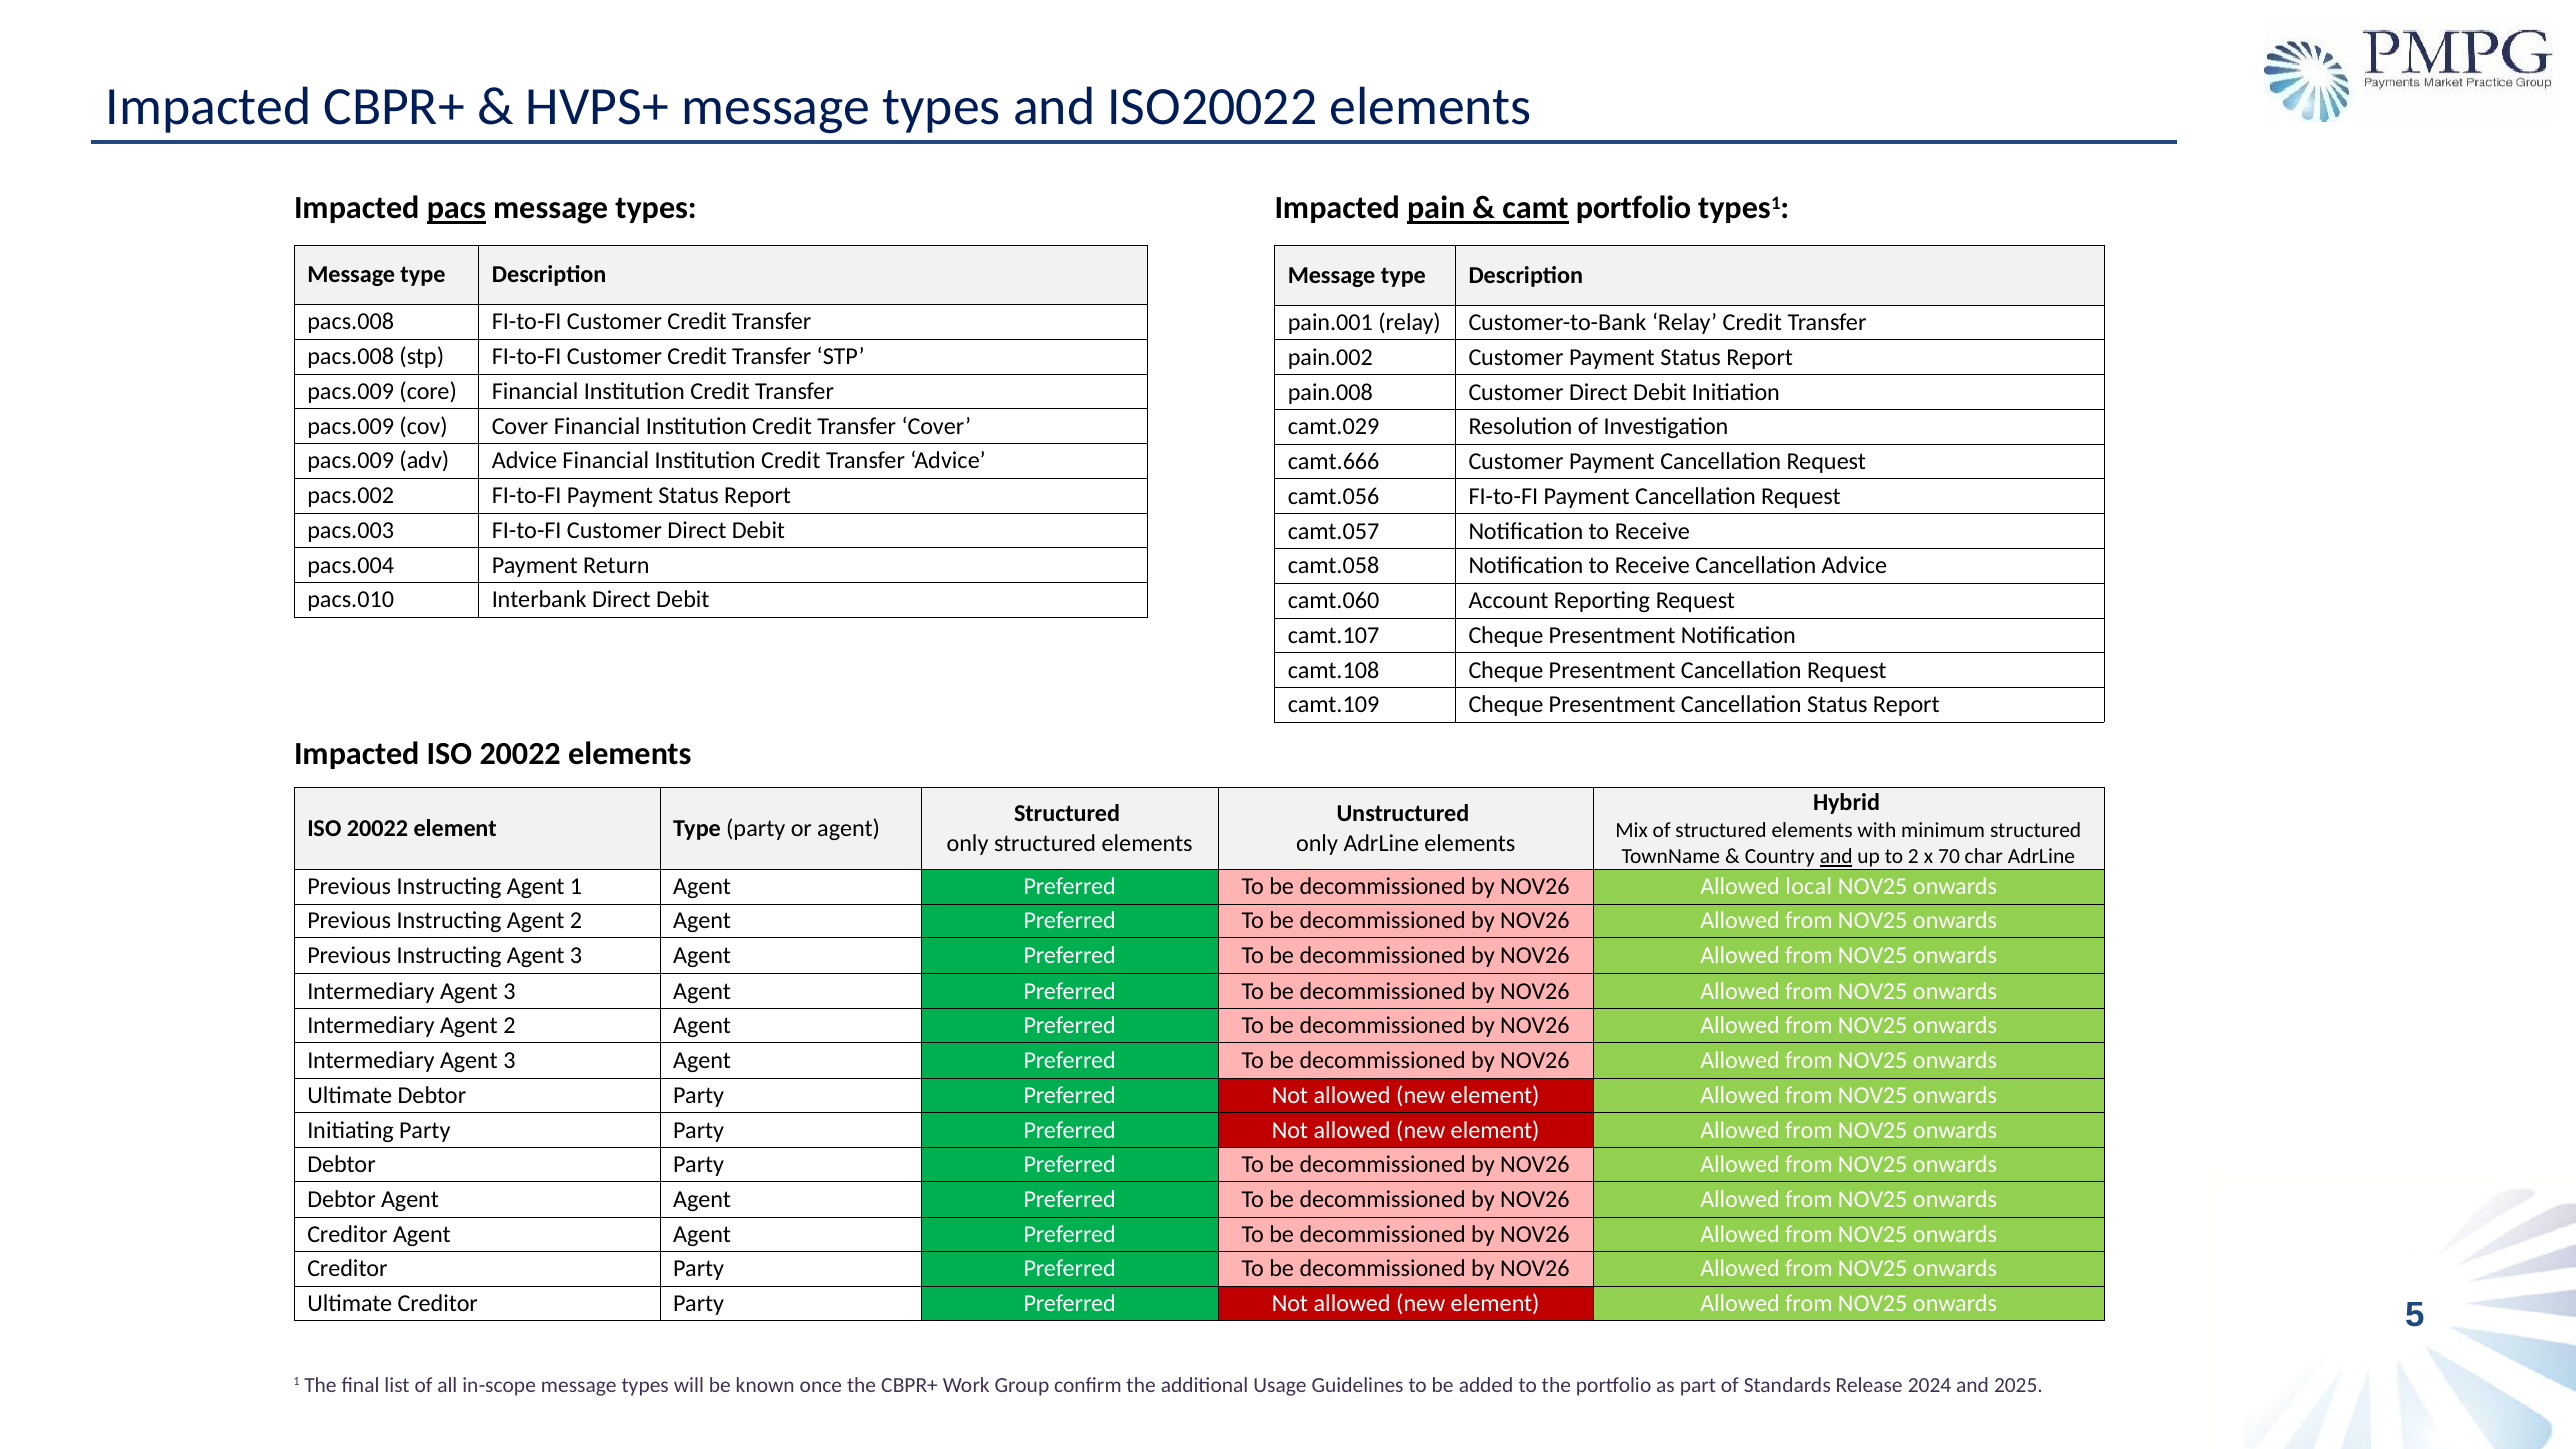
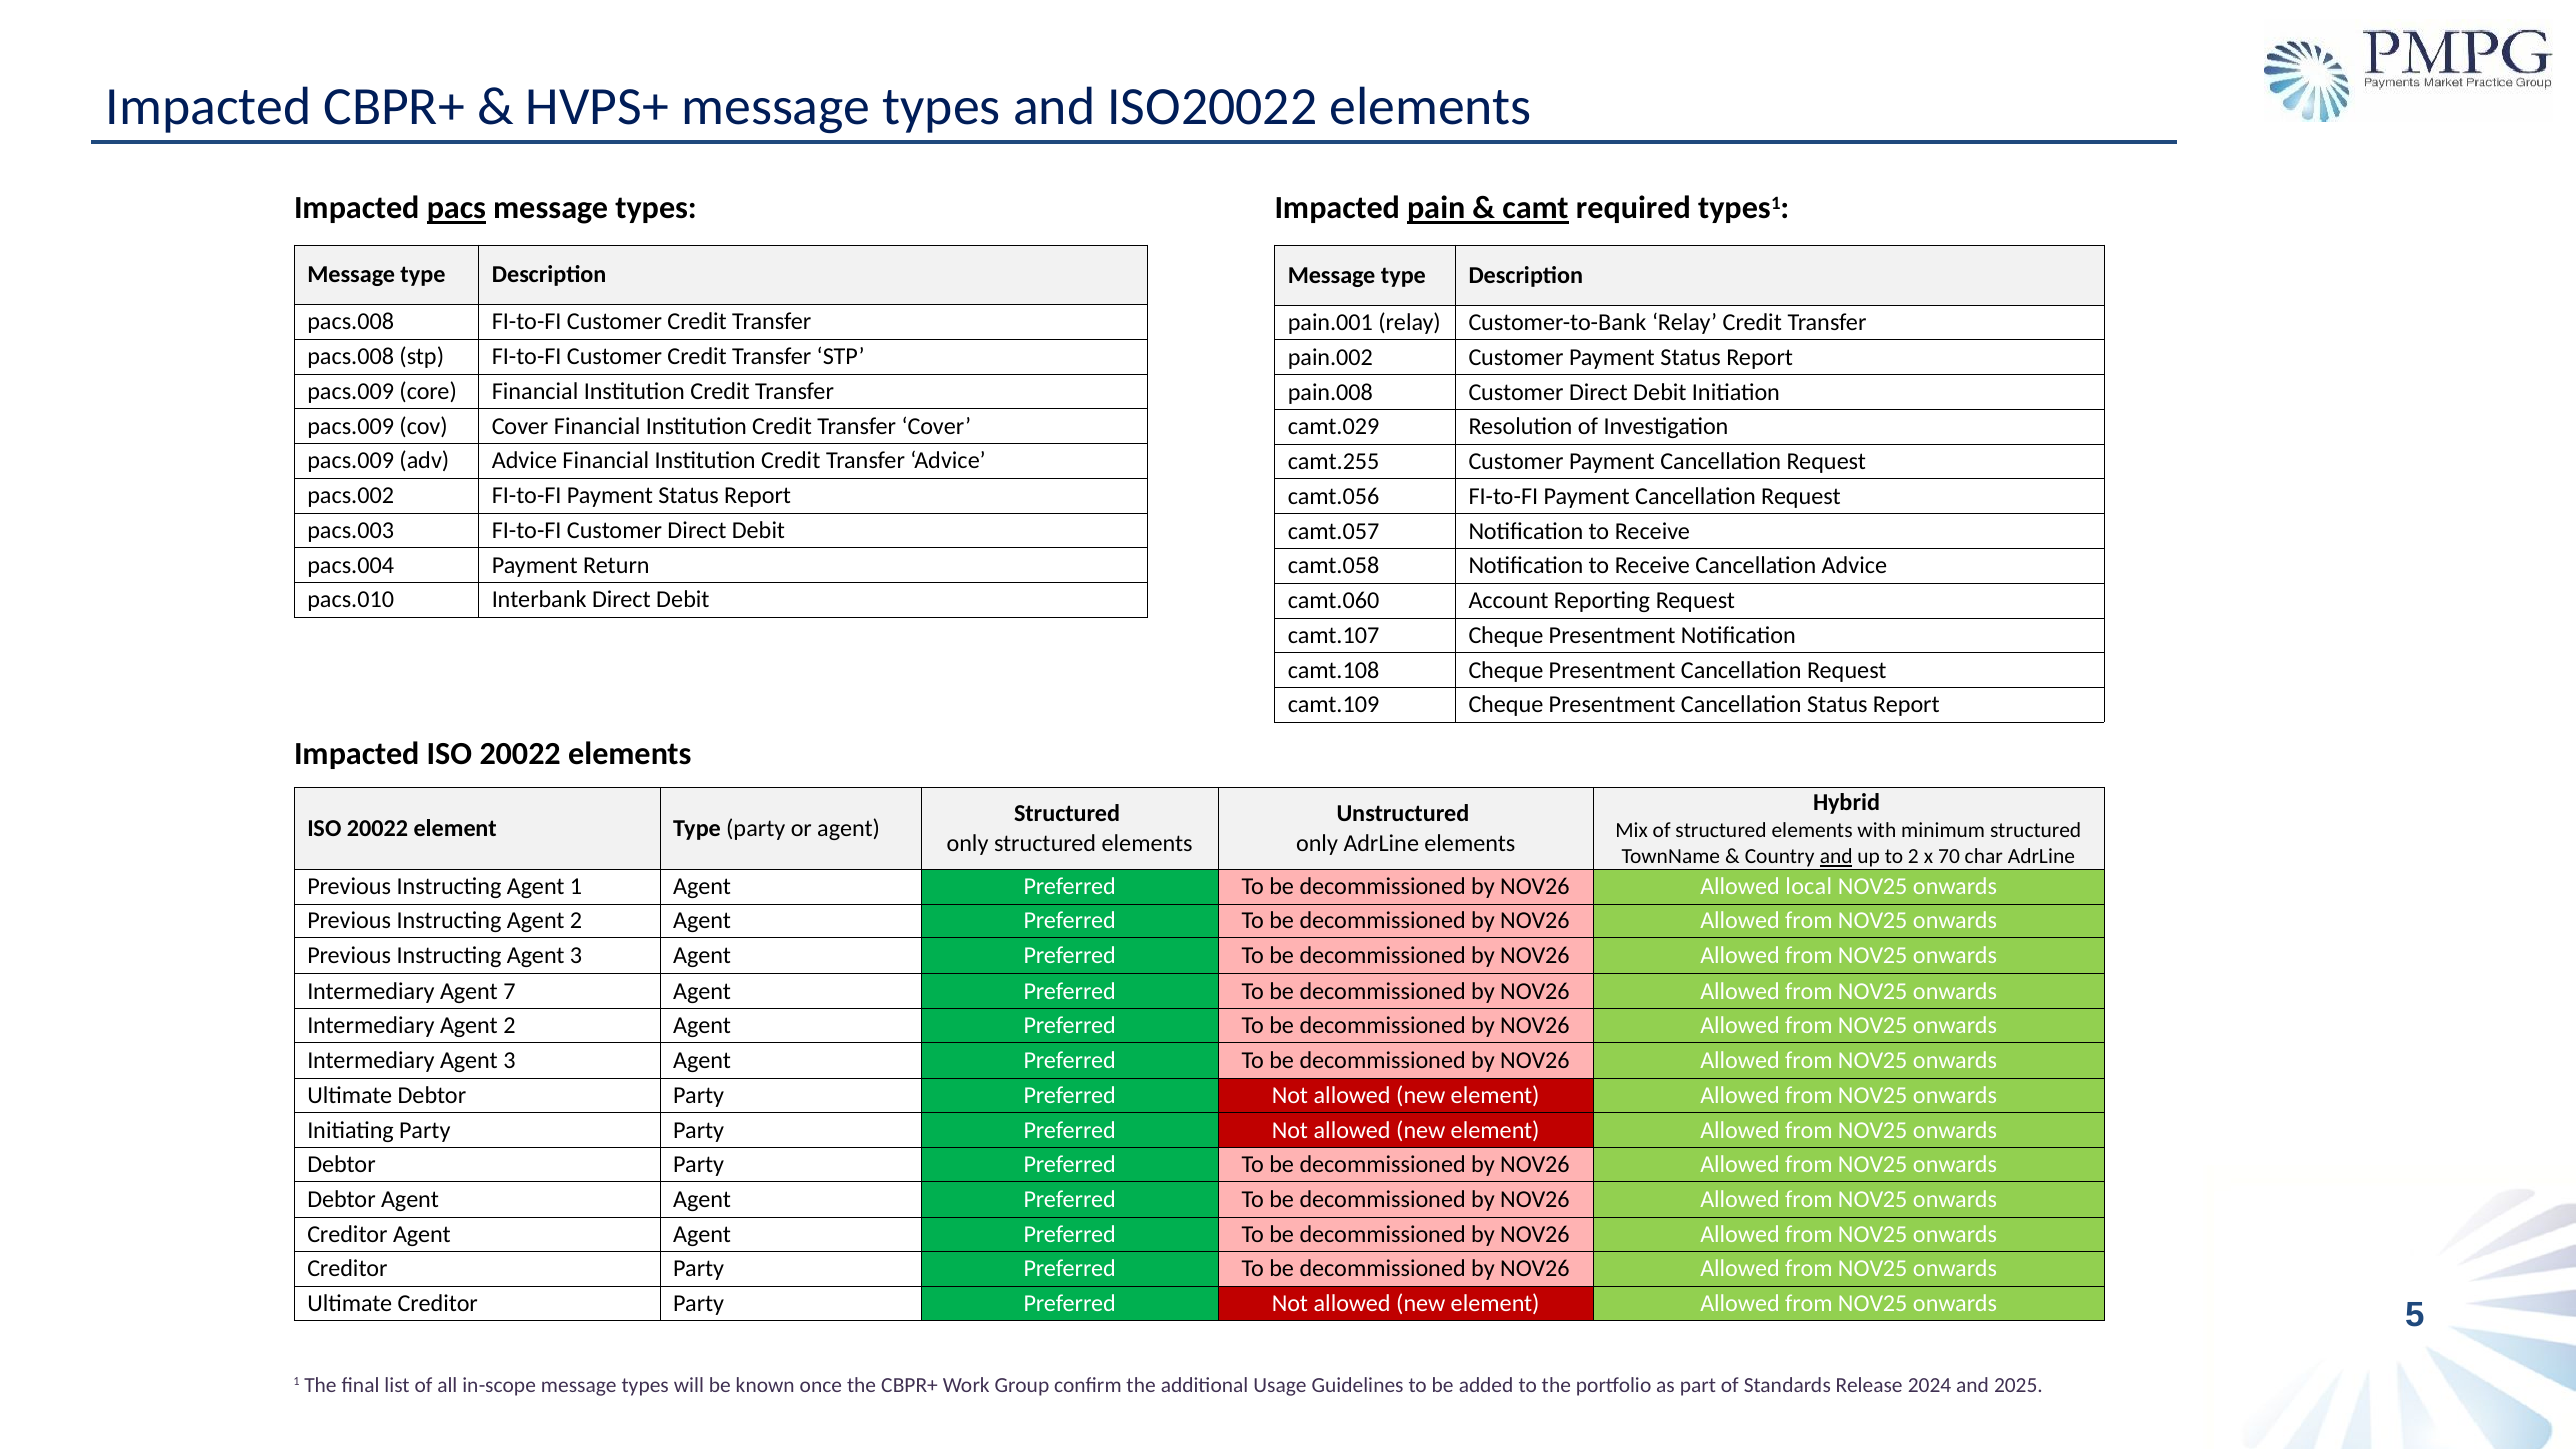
camt portfolio: portfolio -> required (1633, 208)
camt.666: camt.666 -> camt.255 (1334, 462)
3: 3 -> 7 (509, 991)
